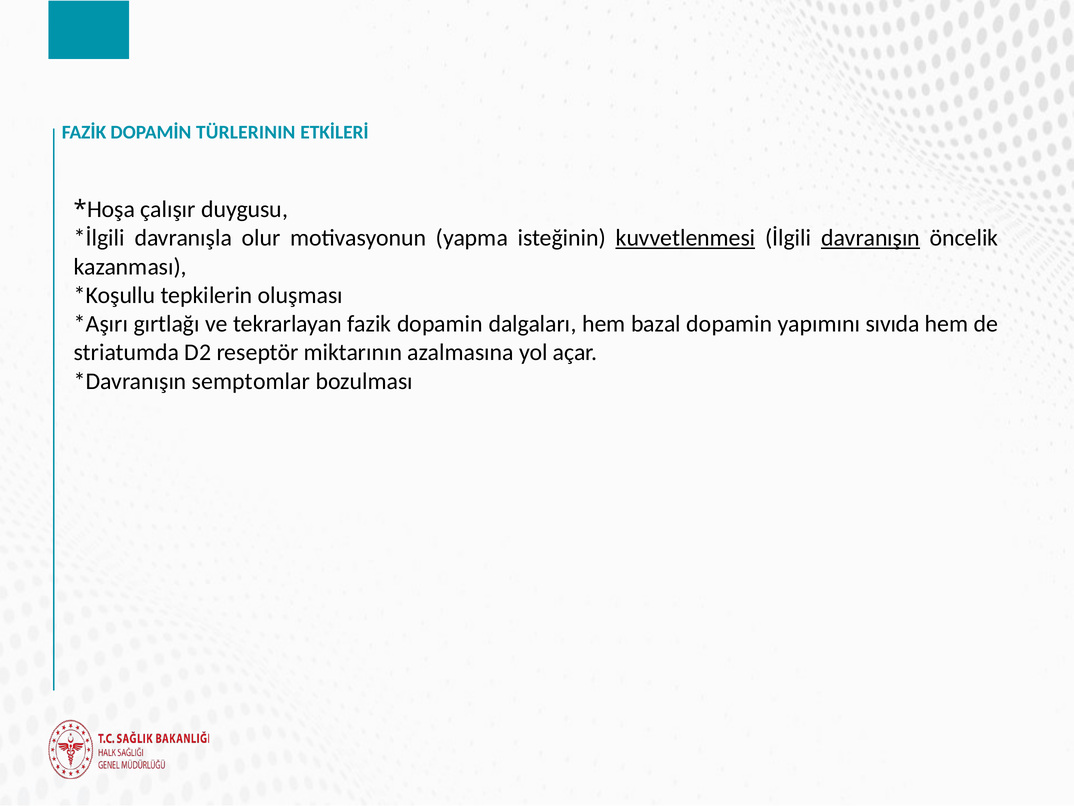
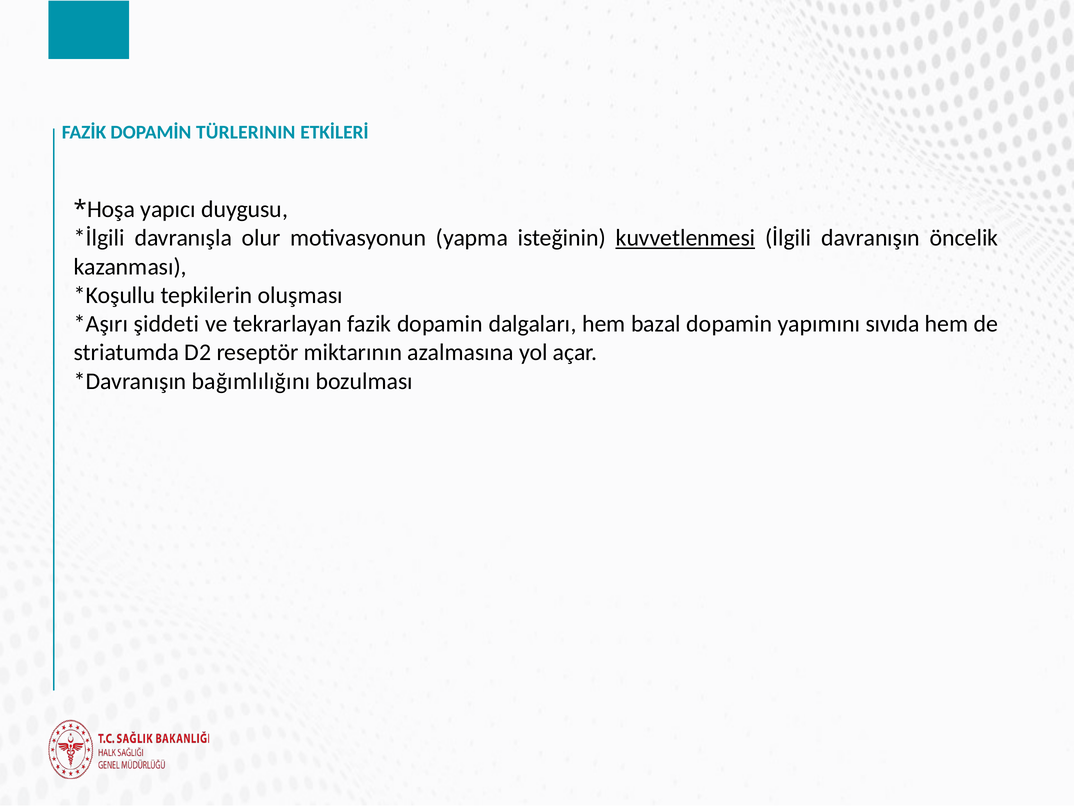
çalışır: çalışır -> yapıcı (168, 209)
davranışın underline: present -> none (871, 238)
gırtlağı: gırtlağı -> şiddeti (167, 324)
semptomlar: semptomlar -> bağımlılığını (251, 381)
